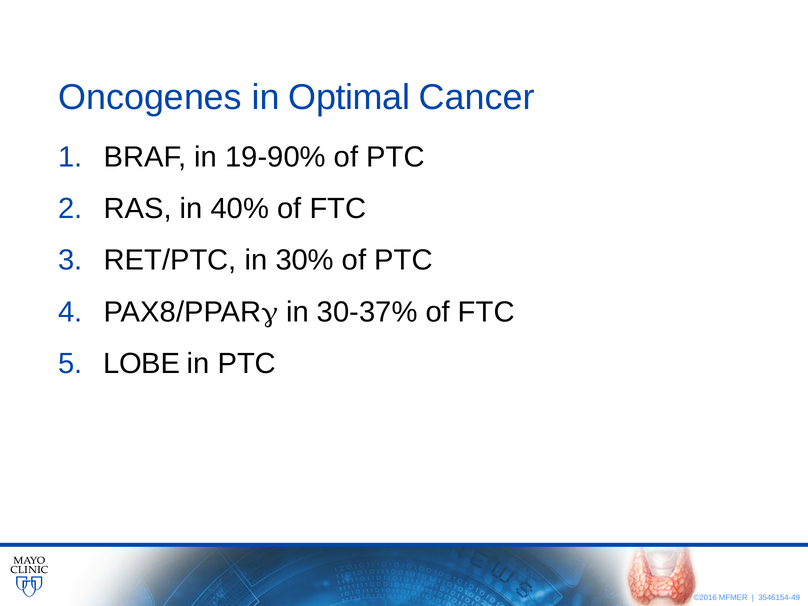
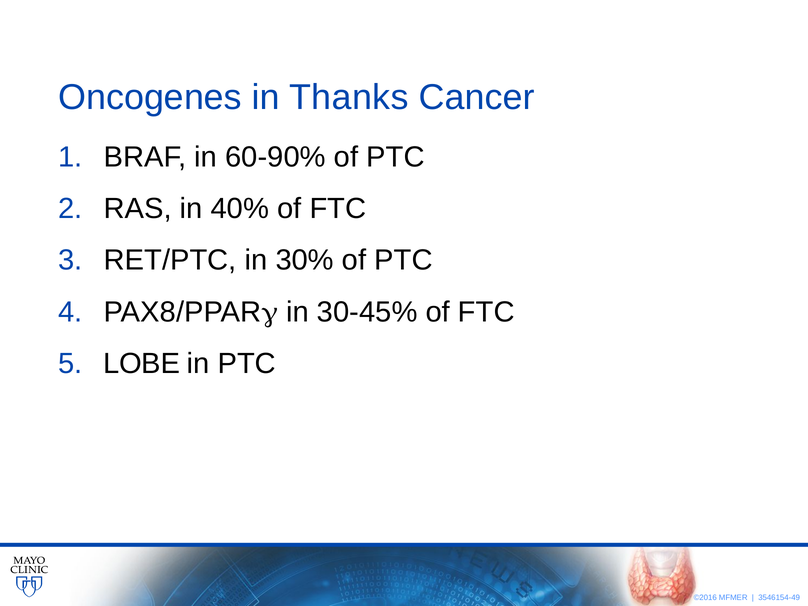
Optimal: Optimal -> Thanks (349, 98)
19-90%: 19-90% -> 60-90% (275, 157)
30-37%: 30-37% -> 30-45% (367, 312)
